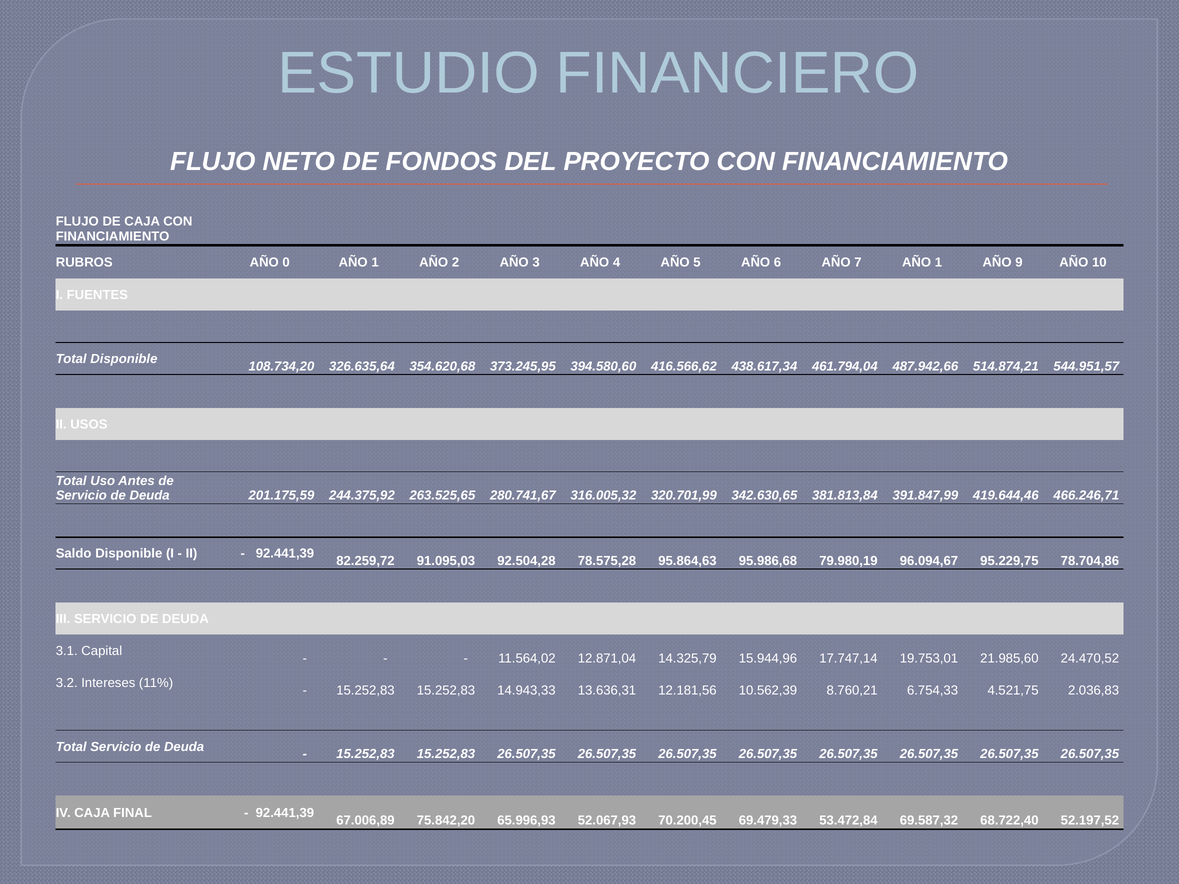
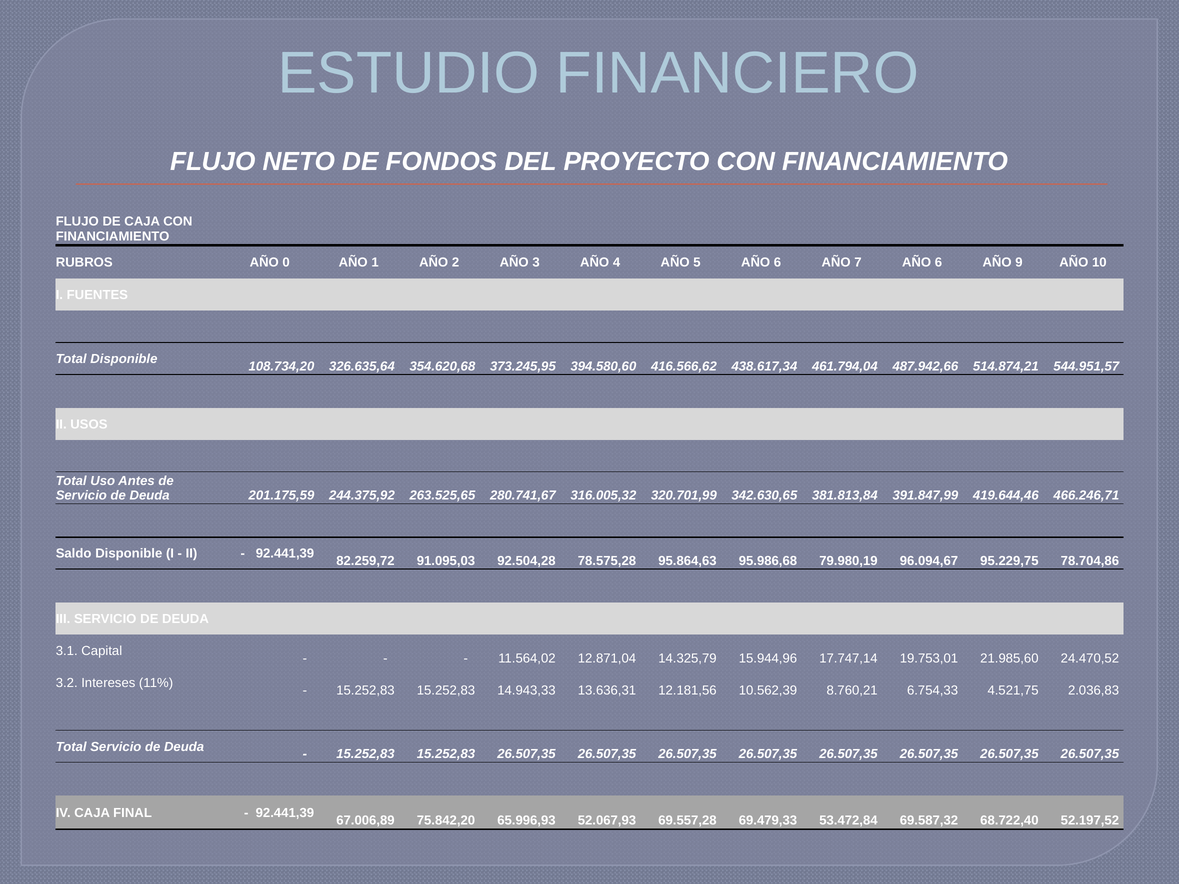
7 AÑO 1: 1 -> 6 (938, 263)
70.200,45: 70.200,45 -> 69.557,28 (687, 821)
